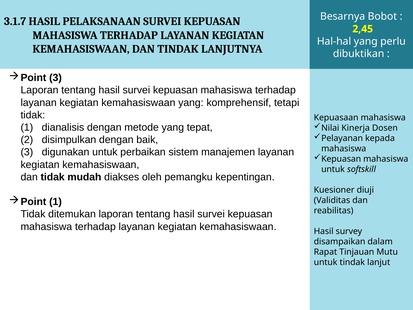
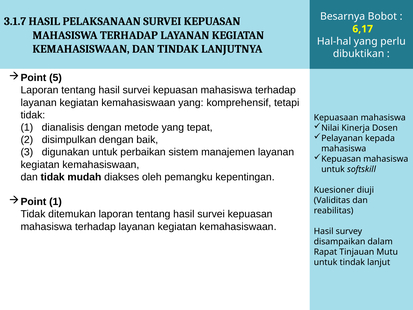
2,45: 2,45 -> 6,17 (363, 29)
3: 3 -> 5 (55, 78)
